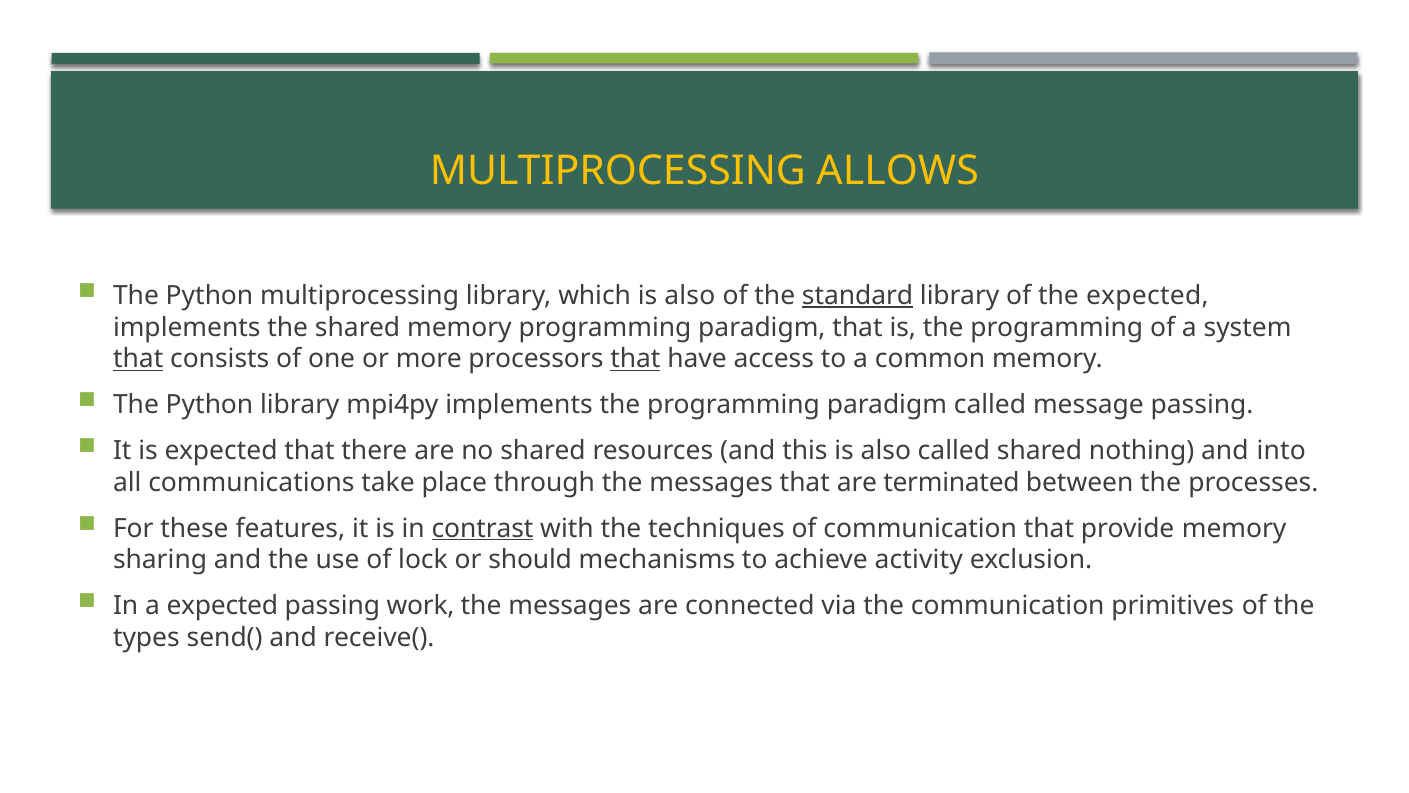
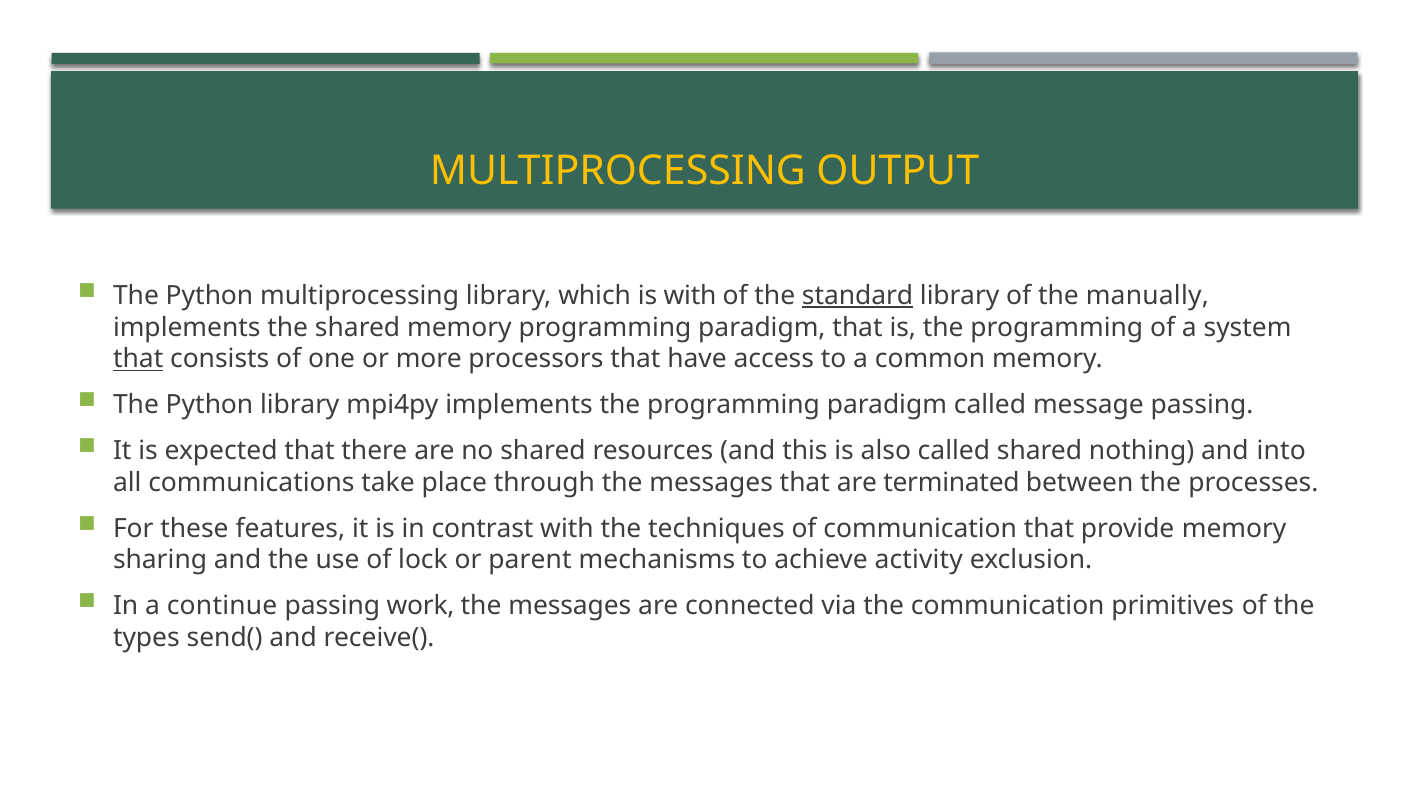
ALLOWS: ALLOWS -> OUTPUT (898, 171)
which is also: also -> with (690, 295)
the expected: expected -> manually (1147, 295)
that underline: present -> none (635, 359)
contrast underline: present -> none (483, 528)
should: should -> parent (530, 560)
a expected: expected -> continue (222, 606)
